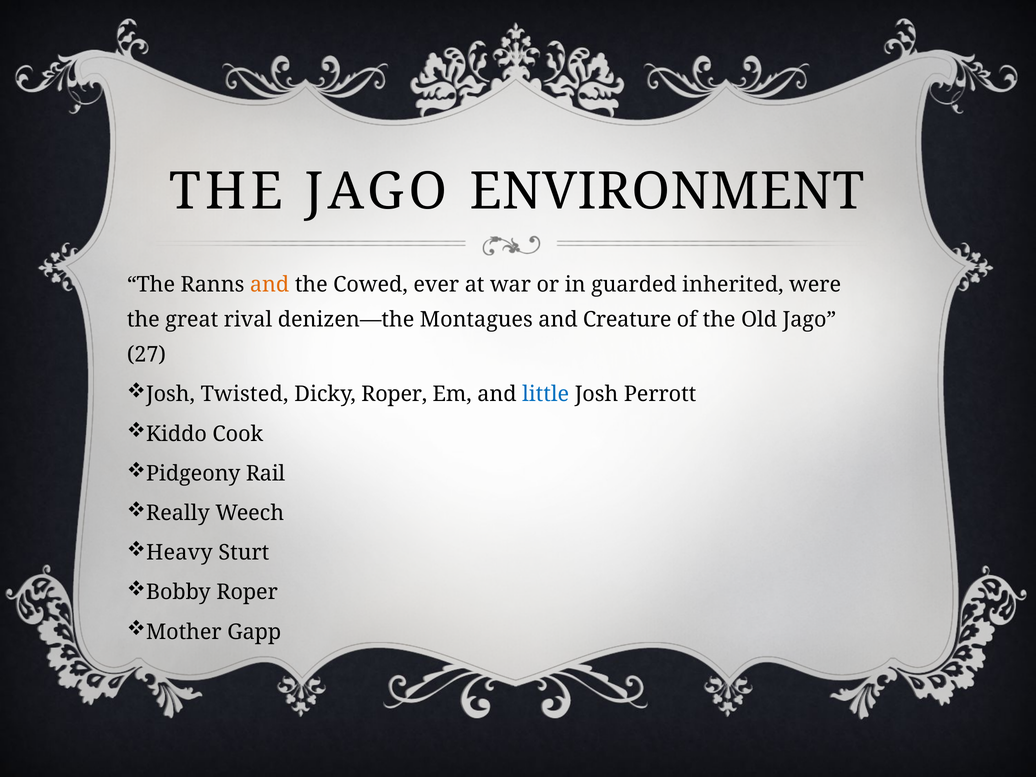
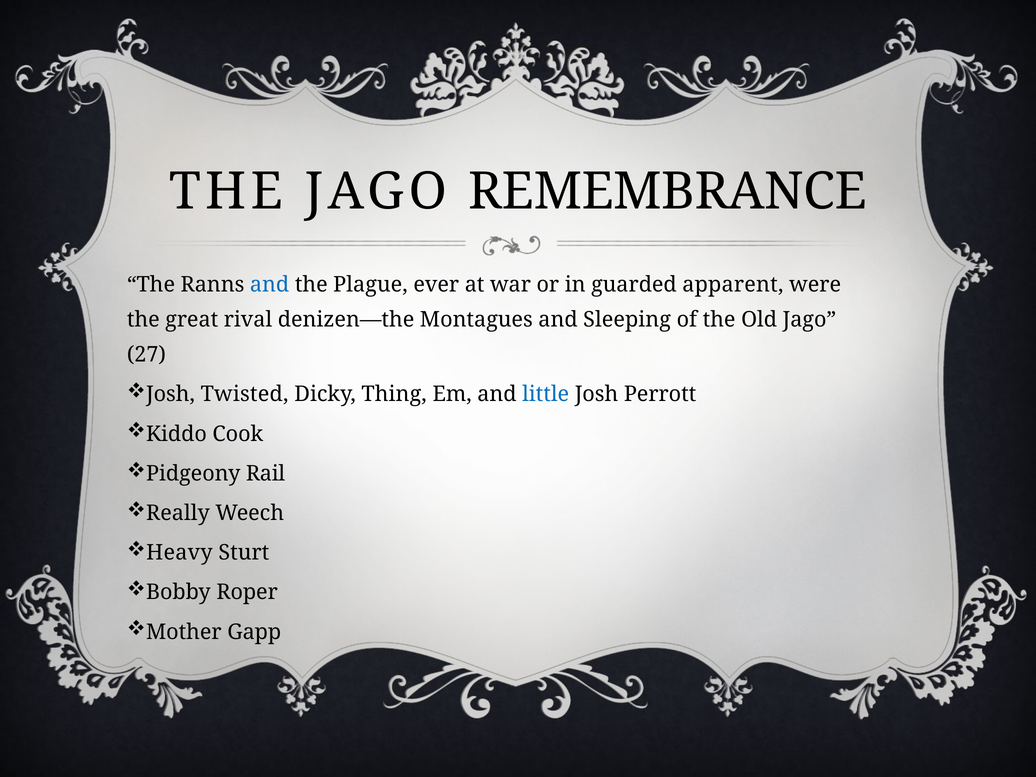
ENVIRONMENT: ENVIRONMENT -> REMEMBRANCE (668, 192)
and colour: orange -> blue (270, 285)
Cowed: Cowed -> Plague (370, 285)
inherited: inherited -> apparent (733, 285)
Creature: Creature -> Sleeping (627, 320)
Dicky Roper: Roper -> Thing (394, 394)
